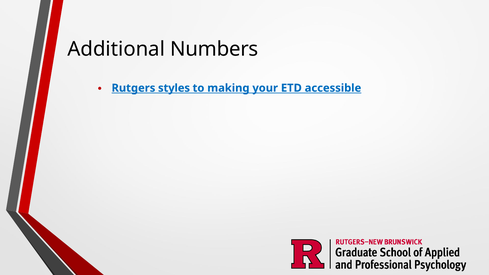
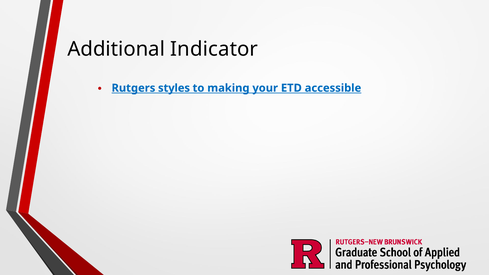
Numbers: Numbers -> Indicator (214, 49)
